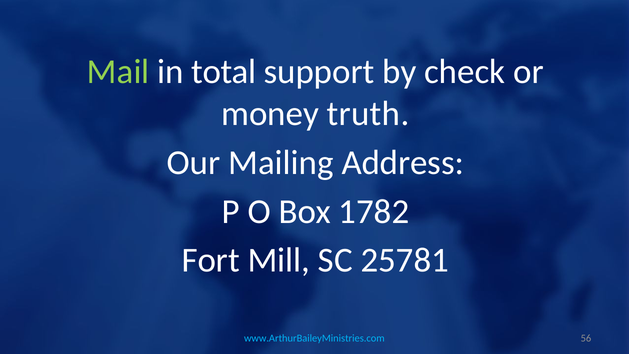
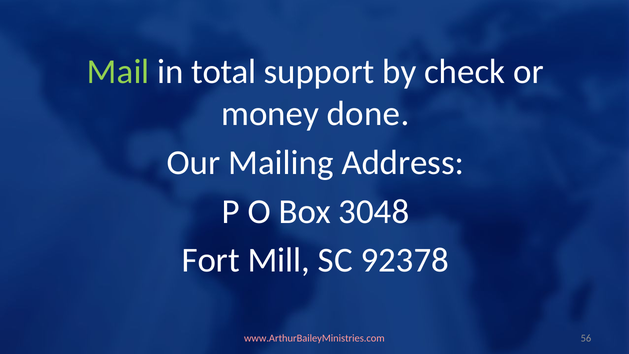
truth: truth -> done (368, 114)
1782: 1782 -> 3048 (374, 211)
25781: 25781 -> 92378 (405, 260)
www.ArthurBaileyMinistries.com colour: light blue -> pink (314, 338)
